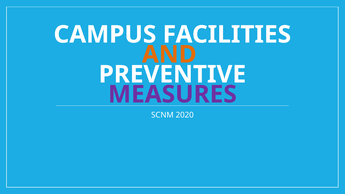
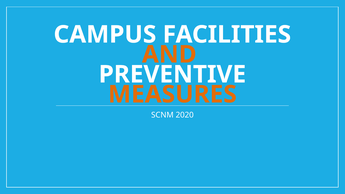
MEASURES colour: purple -> orange (172, 94)
